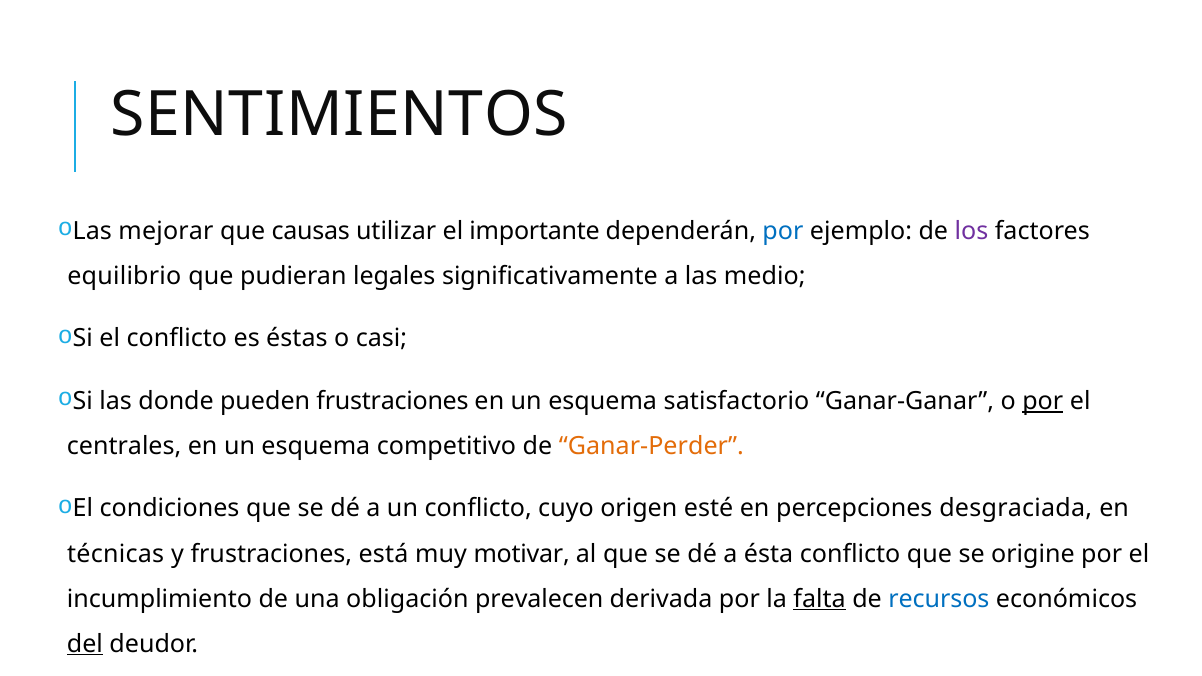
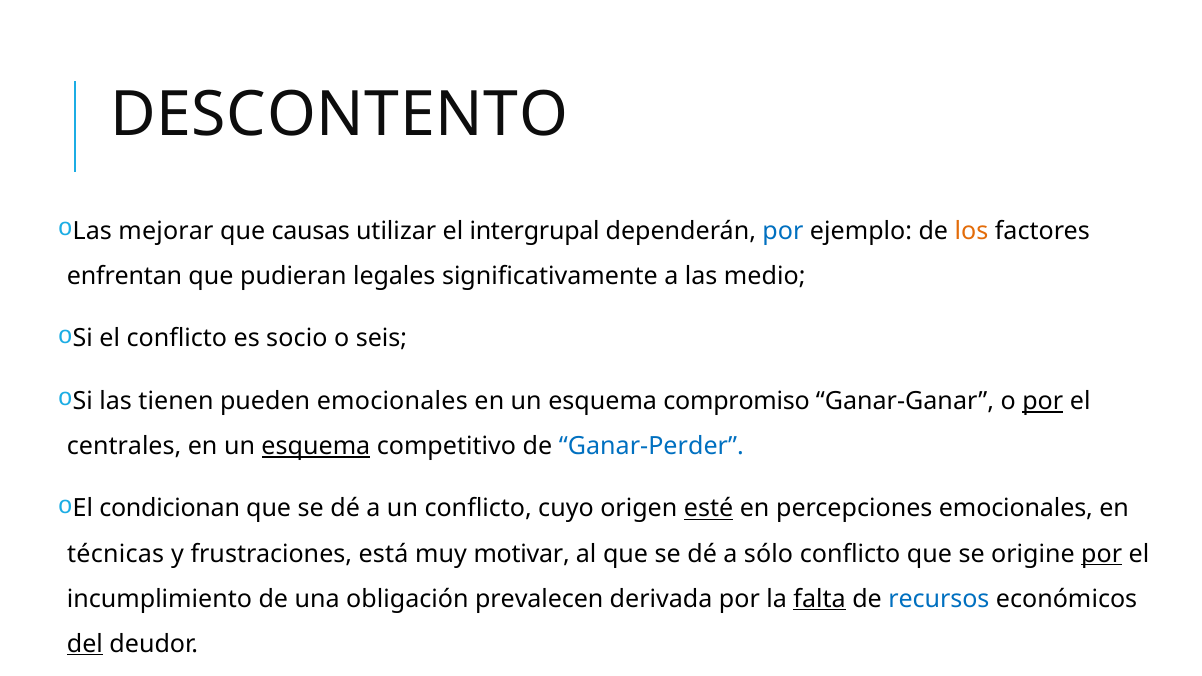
SENTIMIENTOS: SENTIMIENTOS -> DESCONTENTO (339, 115)
importante: importante -> intergrupal (535, 231)
los colour: purple -> orange (971, 231)
equilibrio: equilibrio -> enfrentan (125, 276)
éstas: éstas -> socio (297, 339)
casi: casi -> seis (382, 339)
donde: donde -> tienen (176, 401)
pueden frustraciones: frustraciones -> emocionales (392, 401)
satisfactorio: satisfactorio -> compromiso (737, 401)
esquema underline: none -> present (316, 446)
Ganar-Perder colour: orange -> blue (651, 446)
condiciones: condiciones -> condicionan (170, 509)
esté underline: none -> present (709, 509)
percepciones desgraciada: desgraciada -> emocionales (1016, 509)
ésta: ésta -> sólo (769, 554)
por underline: none -> present (1102, 554)
